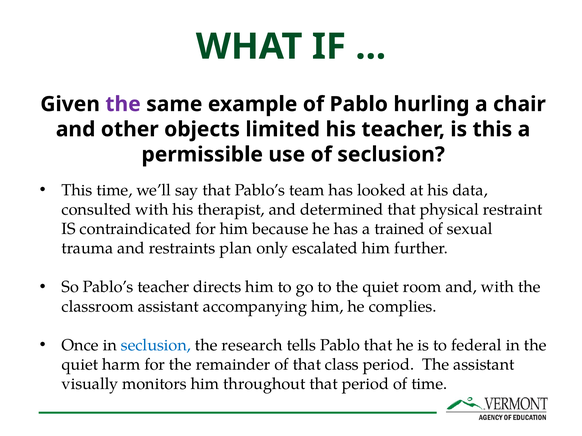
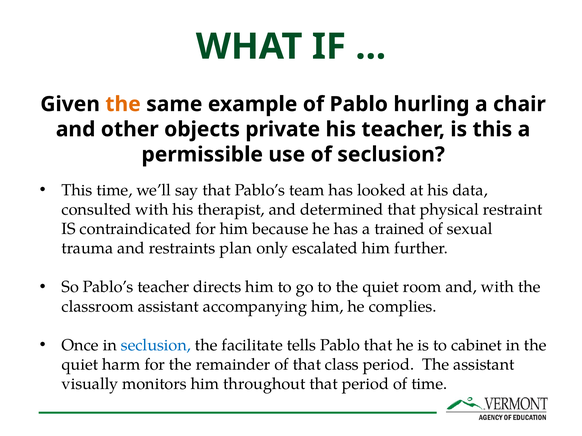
the colour: purple -> orange (123, 104)
limited: limited -> private (283, 129)
research: research -> facilitate (252, 346)
federal: federal -> cabinet (477, 346)
